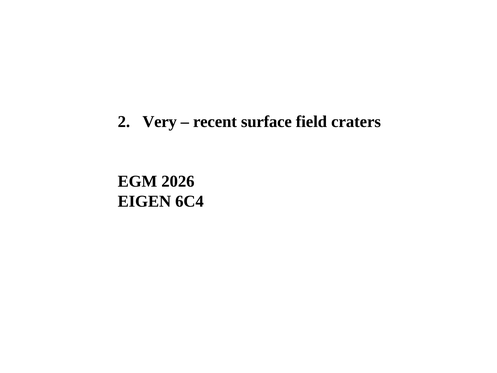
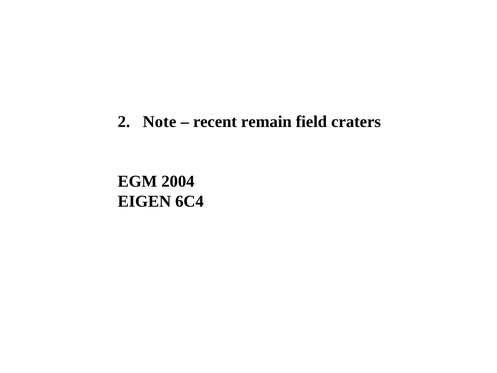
Very: Very -> Note (159, 122)
surface: surface -> remain (266, 122)
2026: 2026 -> 2004 (178, 181)
